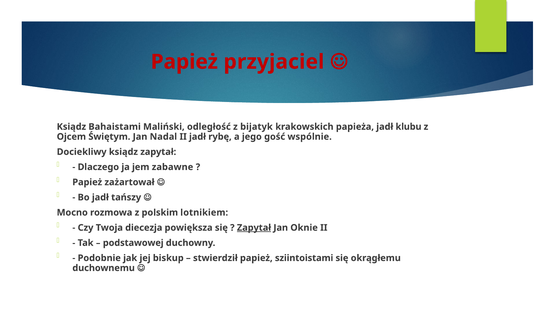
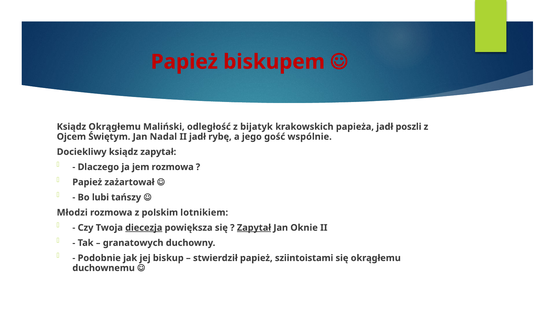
przyjaciel: przyjaciel -> biskupem (274, 62)
Ksiądz Bahaistami: Bahaistami -> Okrągłemu (115, 127)
klubu: klubu -> poszli (409, 127)
jem zabawne: zabawne -> rozmowa (173, 167)
Bo jadł: jadł -> lubi (100, 197)
Mocno: Mocno -> Młodzi (72, 213)
diecezja underline: none -> present (144, 228)
podstawowej: podstawowej -> granatowych (133, 243)
